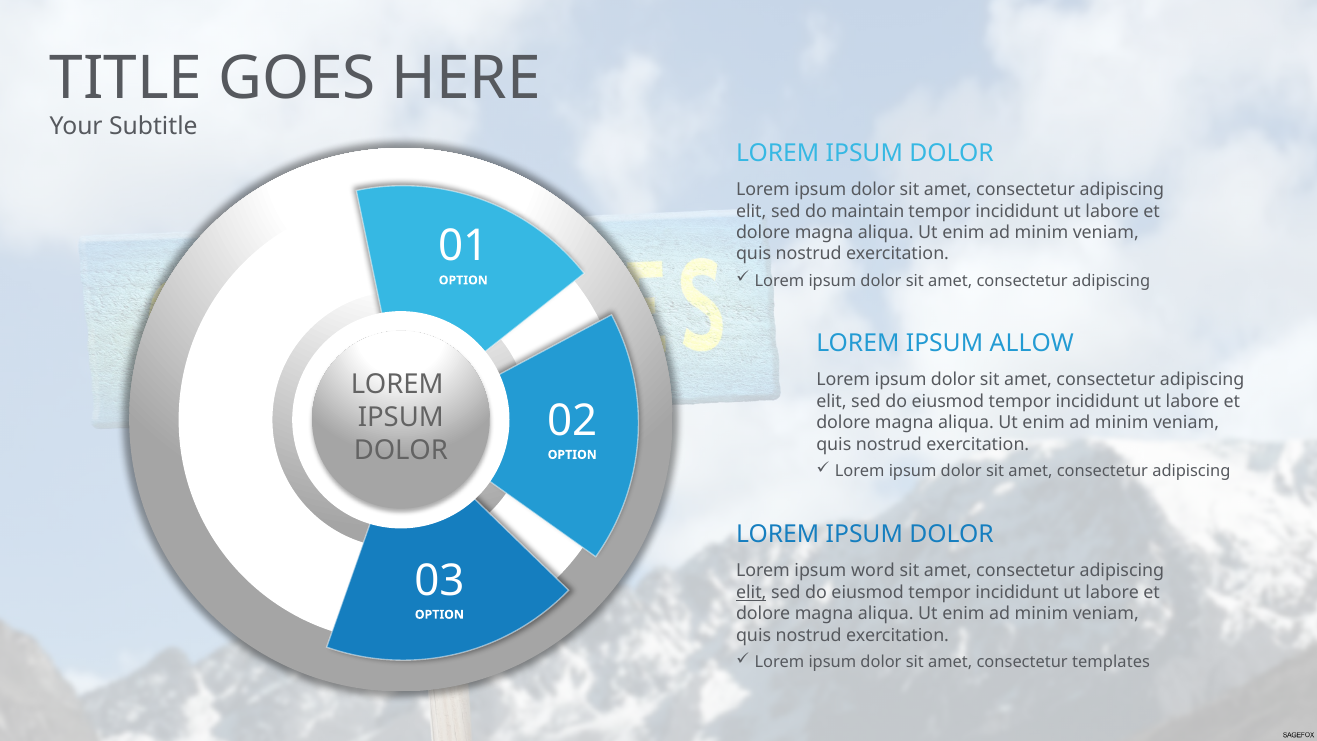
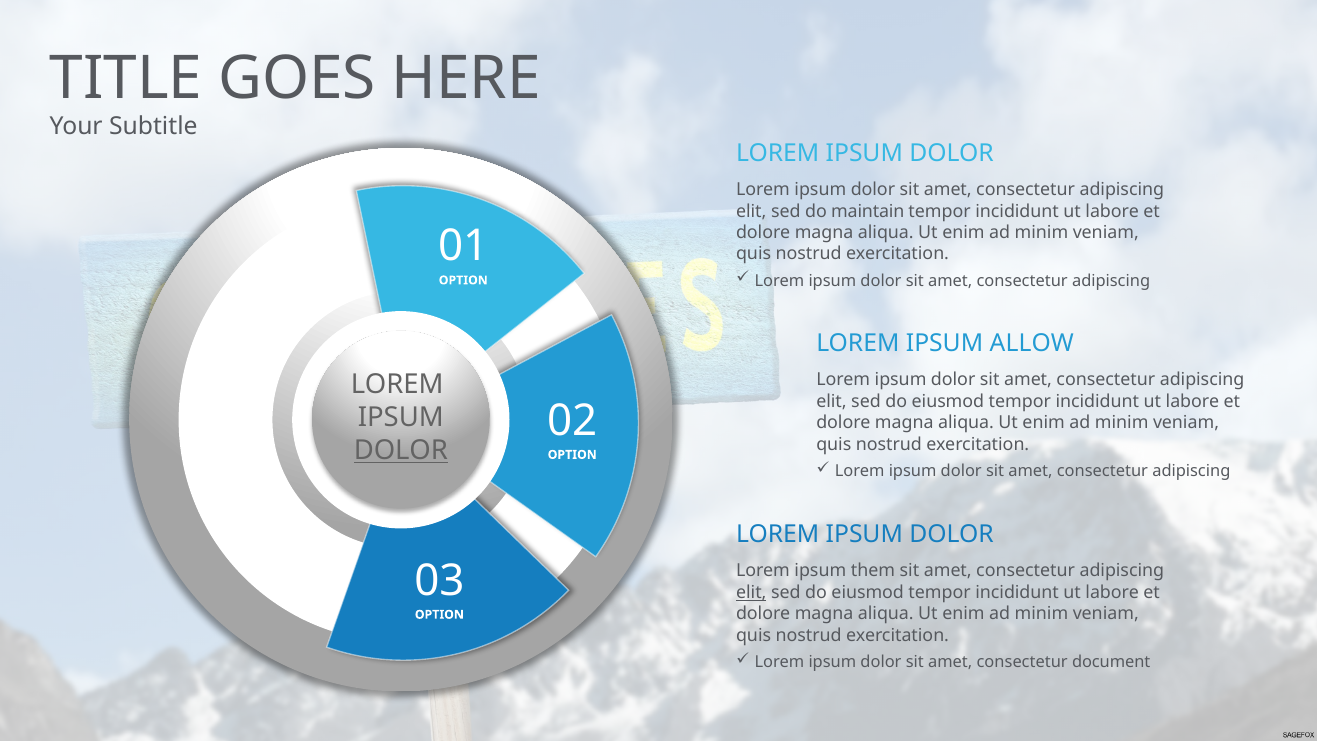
DOLOR underline: none -> present (401, 451)
word: word -> them (873, 571)
templates: templates -> document (1111, 662)
